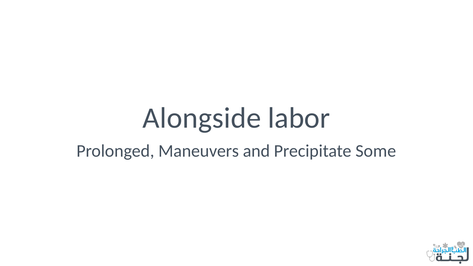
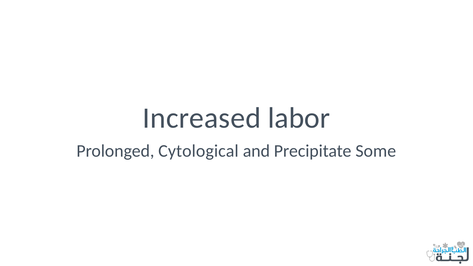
Alongside: Alongside -> Increased (202, 118)
Maneuvers: Maneuvers -> Cytological (198, 151)
